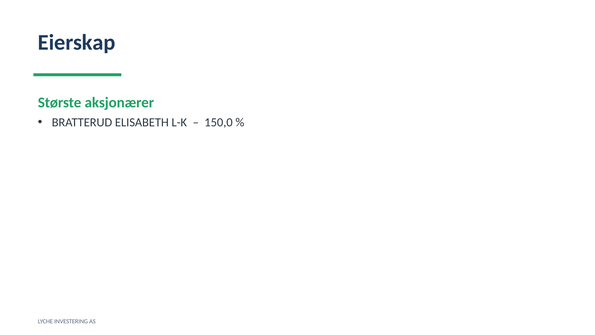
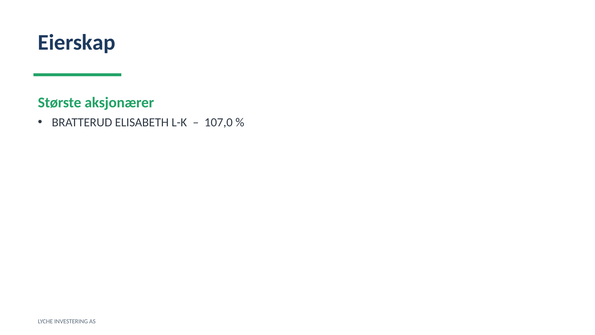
150,0: 150,0 -> 107,0 (219, 122)
